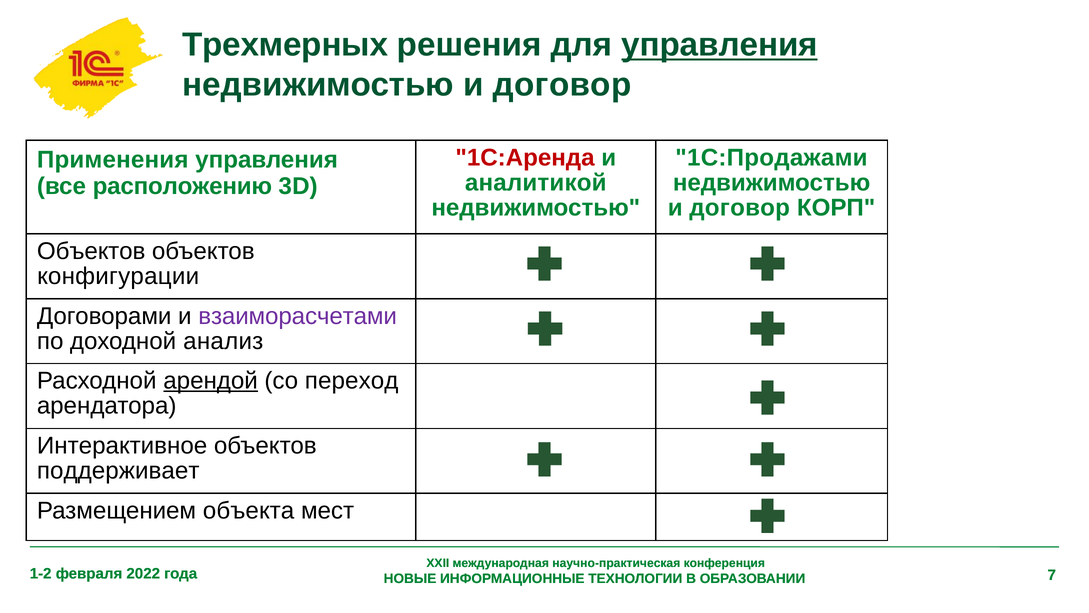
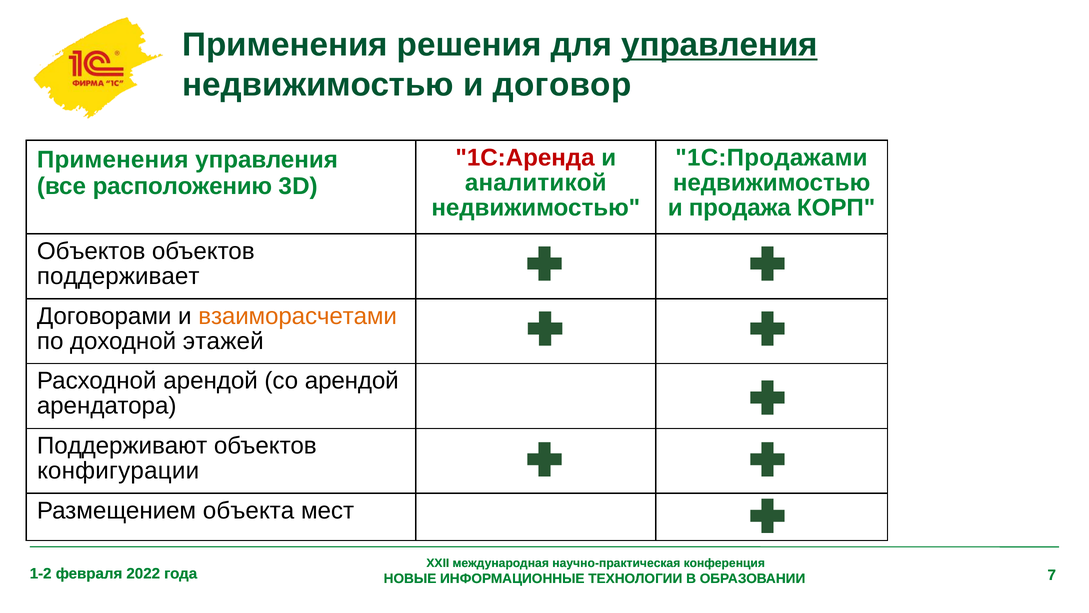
Трехмерных: Трехмерных -> Применения (285, 45)
договор: договор -> продажа (740, 208)
конфигурации: конфигурации -> поддерживает (118, 276)
взаиморасчетами colour: purple -> orange (298, 316)
анализ: анализ -> этажей (223, 341)
арендой underline: present -> none (211, 381)
со переход: переход -> арендой (352, 381)
Интерактивное: Интерактивное -> Поддерживают (122, 446)
поддерживает: поддерживает -> конфигурации (118, 471)
